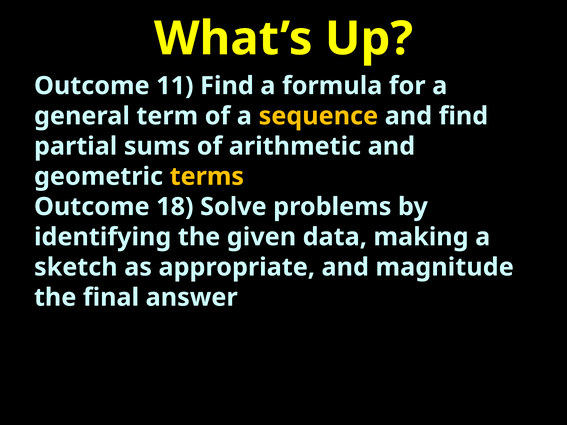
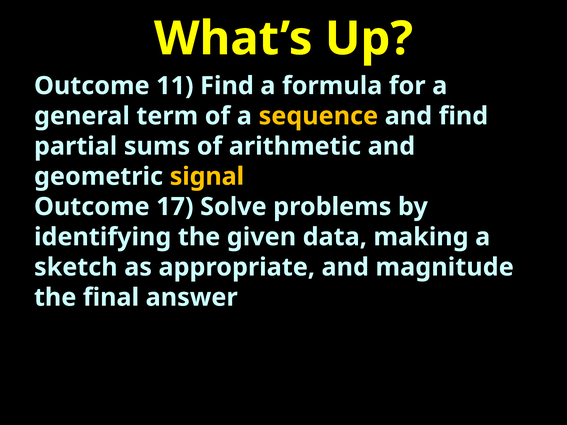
terms: terms -> signal (207, 177)
18: 18 -> 17 (175, 207)
